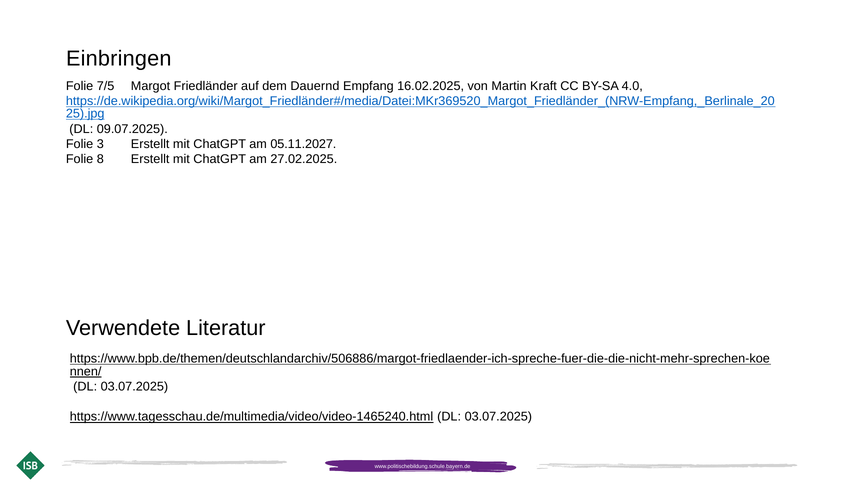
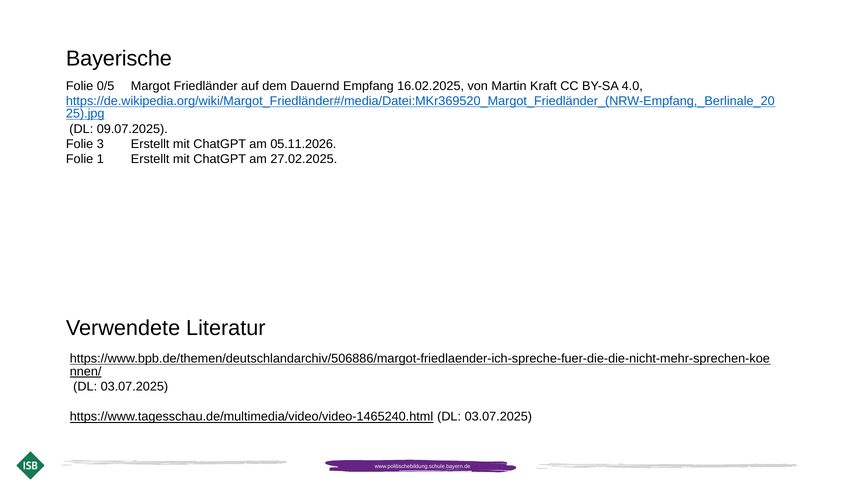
Einbringen: Einbringen -> Bayerische (119, 59)
7/5: 7/5 -> 0/5 (106, 86)
05.11.2027: 05.11.2027 -> 05.11.2026 (303, 144)
8: 8 -> 1 (100, 159)
